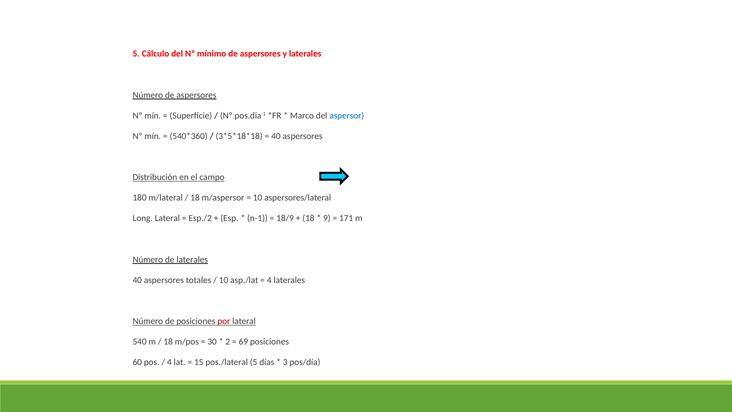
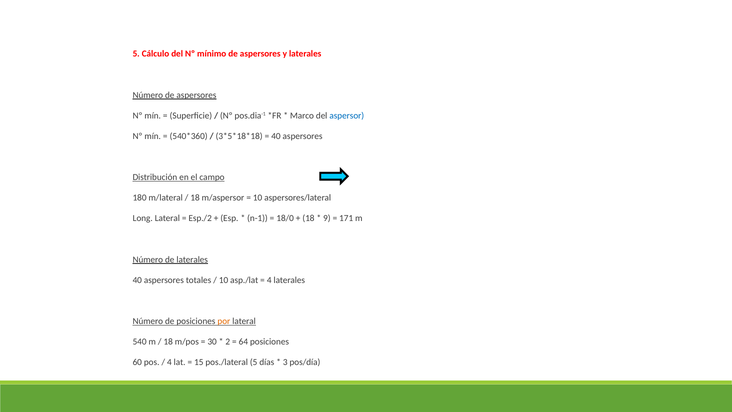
18/9: 18/9 -> 18/0 (285, 218)
por colour: red -> orange (224, 321)
69: 69 -> 64 (243, 342)
